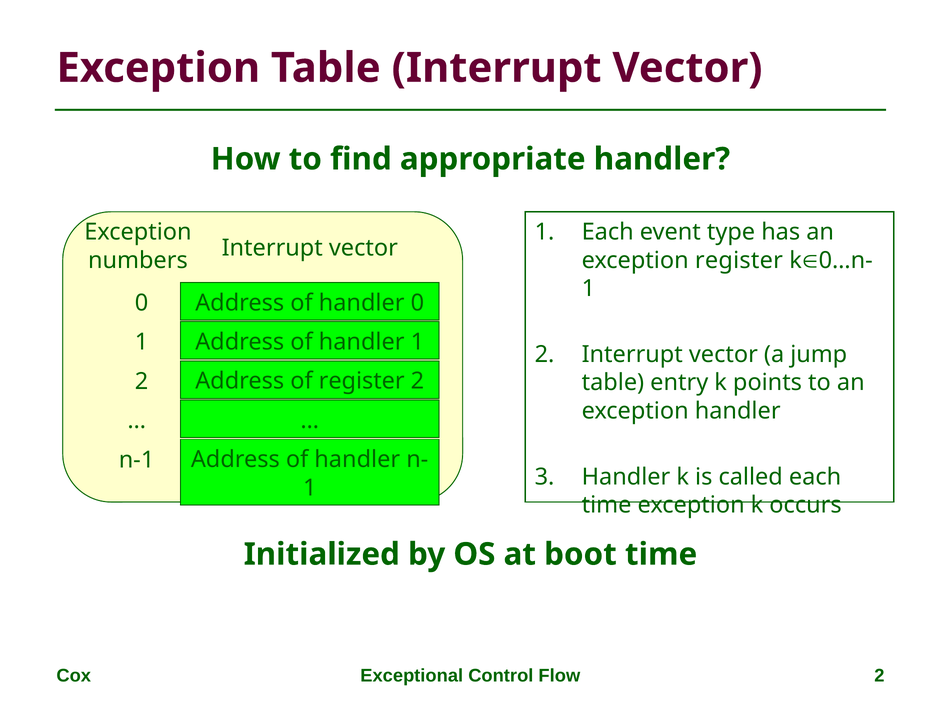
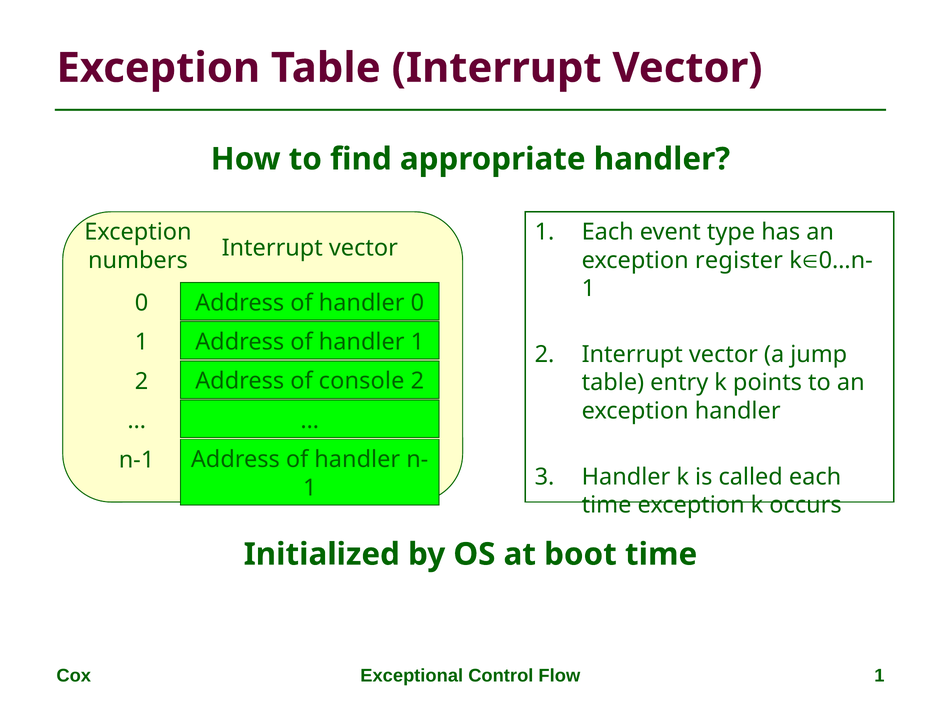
of register: register -> console (362, 381)
Flow 2: 2 -> 1 (879, 676)
